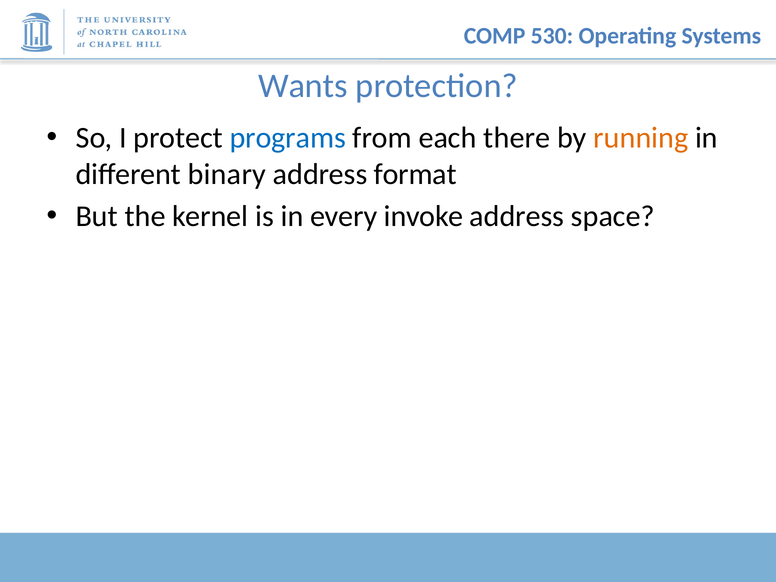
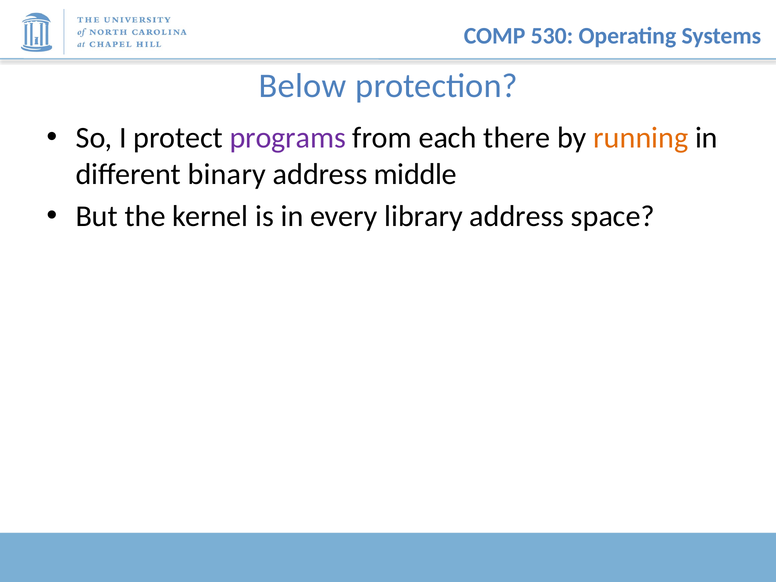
Wants: Wants -> Below (303, 86)
programs colour: blue -> purple (288, 138)
format: format -> middle (415, 174)
invoke: invoke -> library (424, 216)
